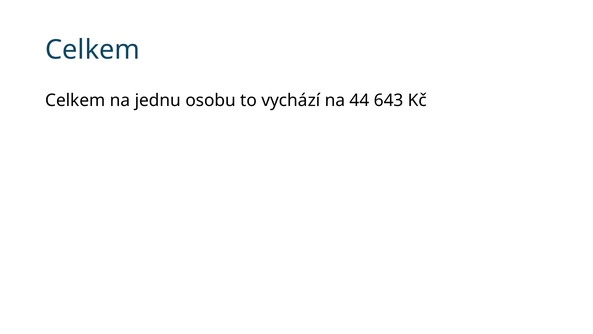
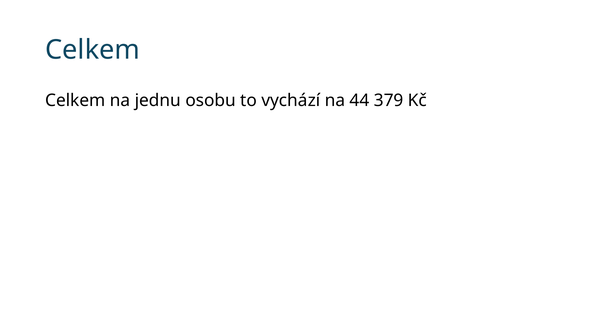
643: 643 -> 379 (389, 100)
